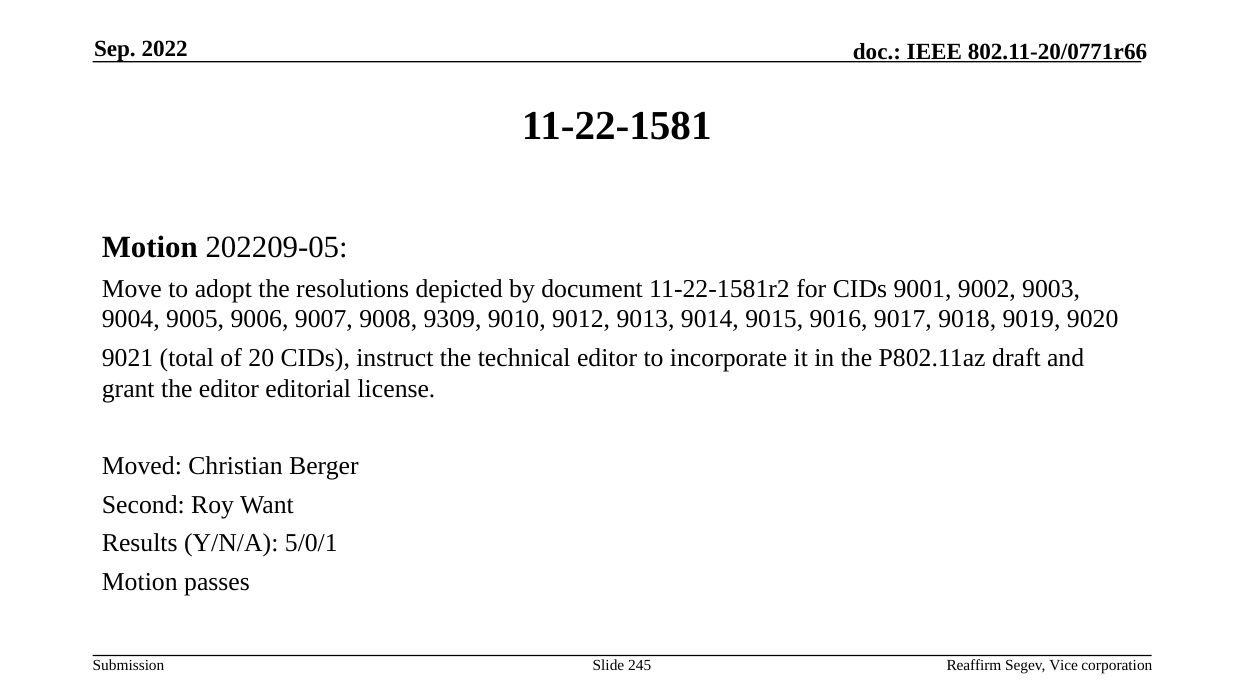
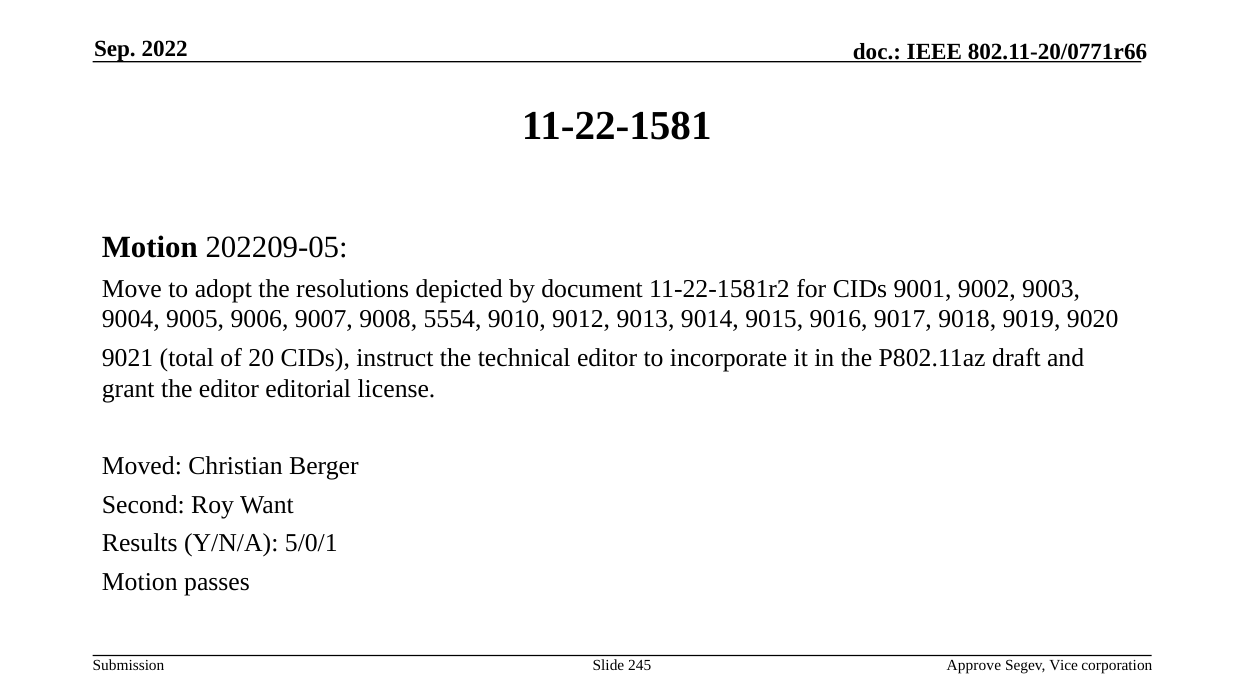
9309: 9309 -> 5554 (452, 319)
Reaffirm: Reaffirm -> Approve (974, 666)
